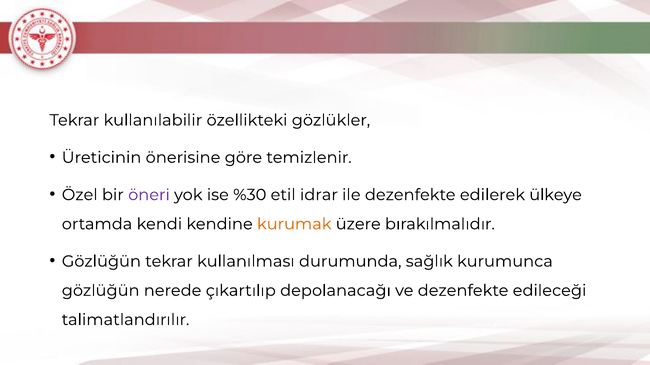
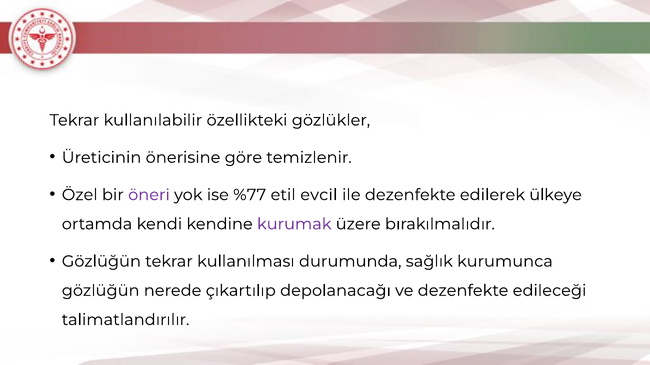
%30: %30 -> %77 (250, 195)
idrar: idrar -> evcil (319, 195)
kurumak colour: orange -> purple (294, 224)
